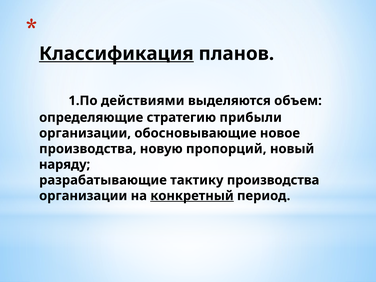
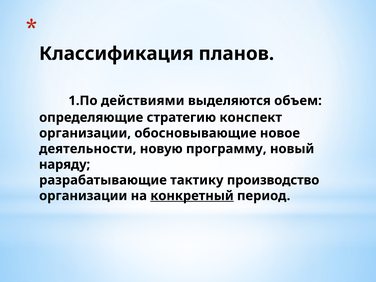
Классификация underline: present -> none (116, 54)
прибыли: прибыли -> конспект (251, 118)
производства: производства -> деятельности (88, 149)
пропорций: пропорций -> программу (226, 149)
тактику производства: производства -> производство (273, 180)
